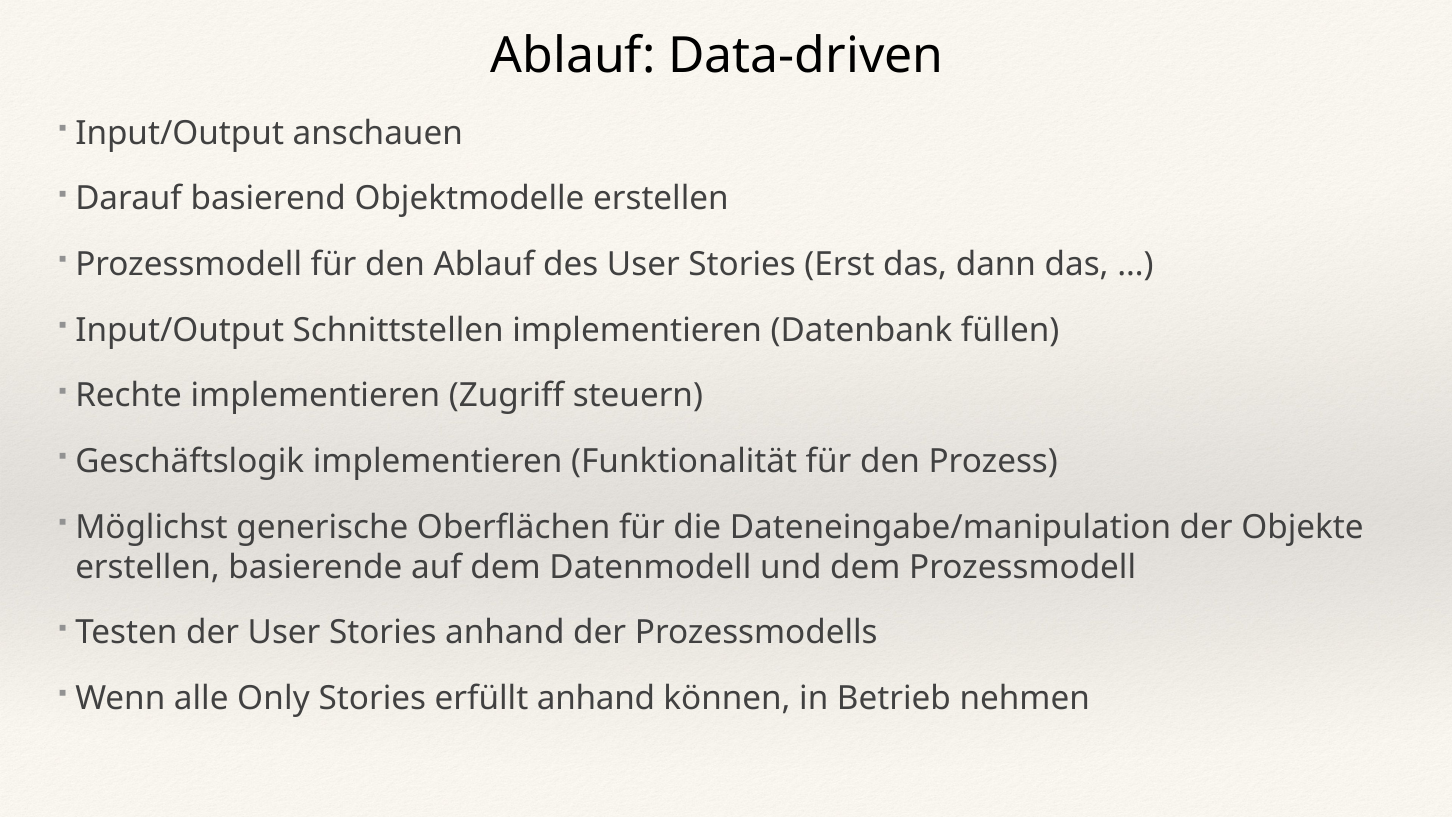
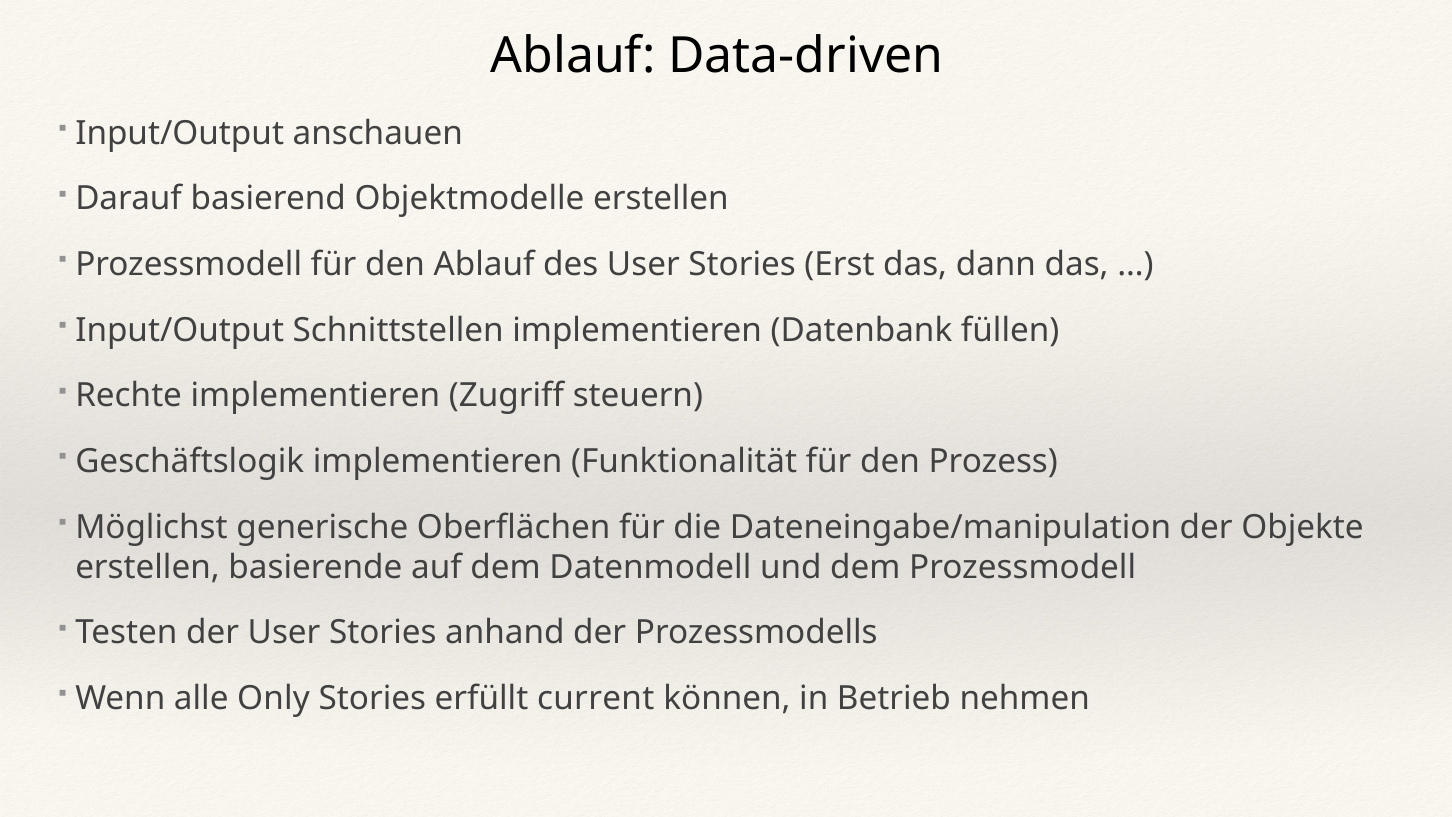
erfüllt anhand: anhand -> current (596, 698)
